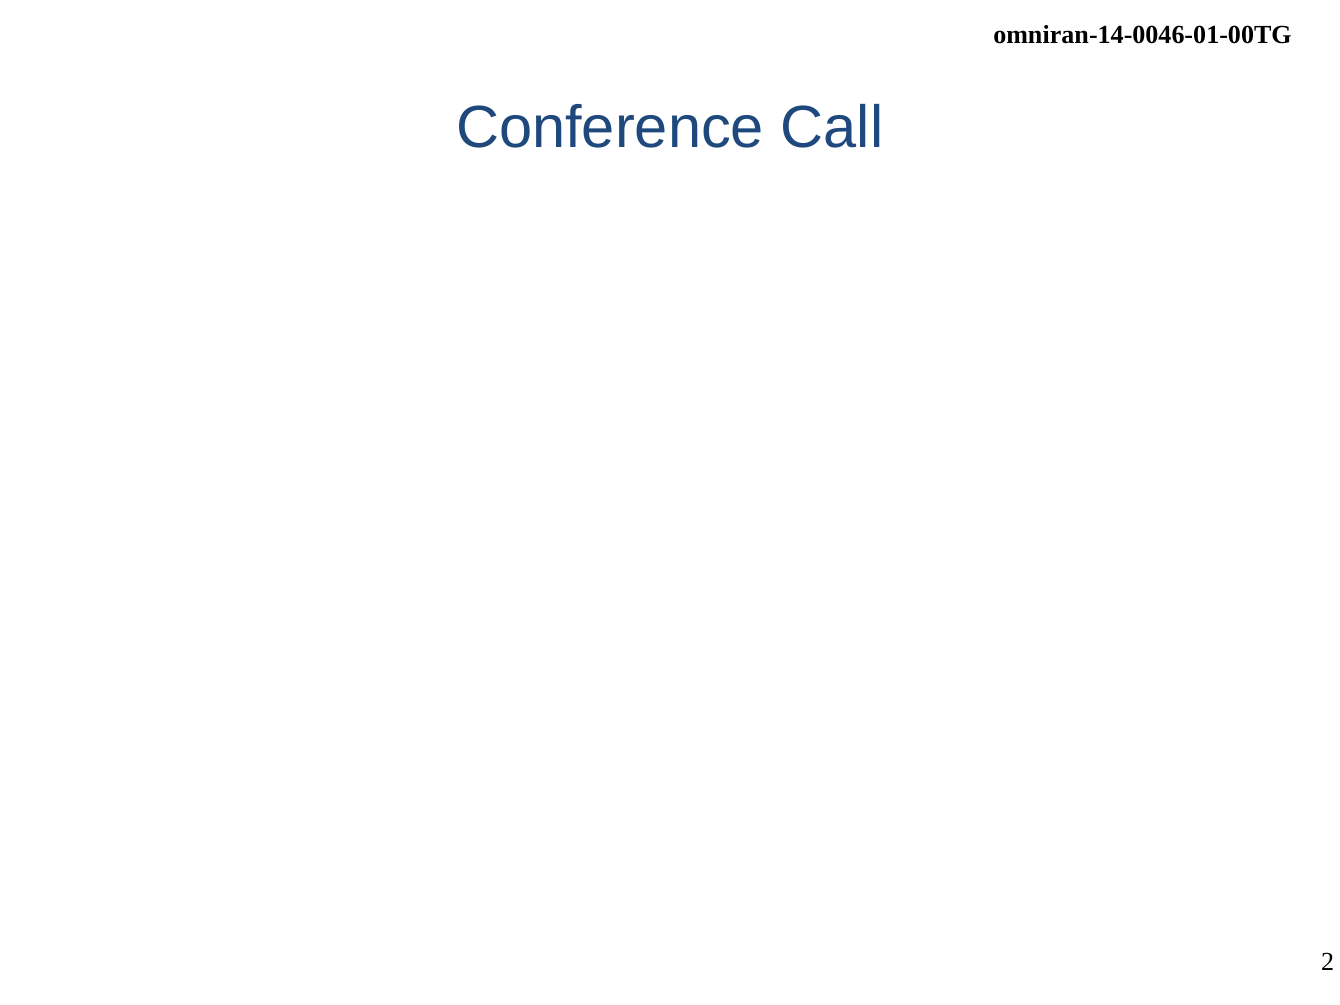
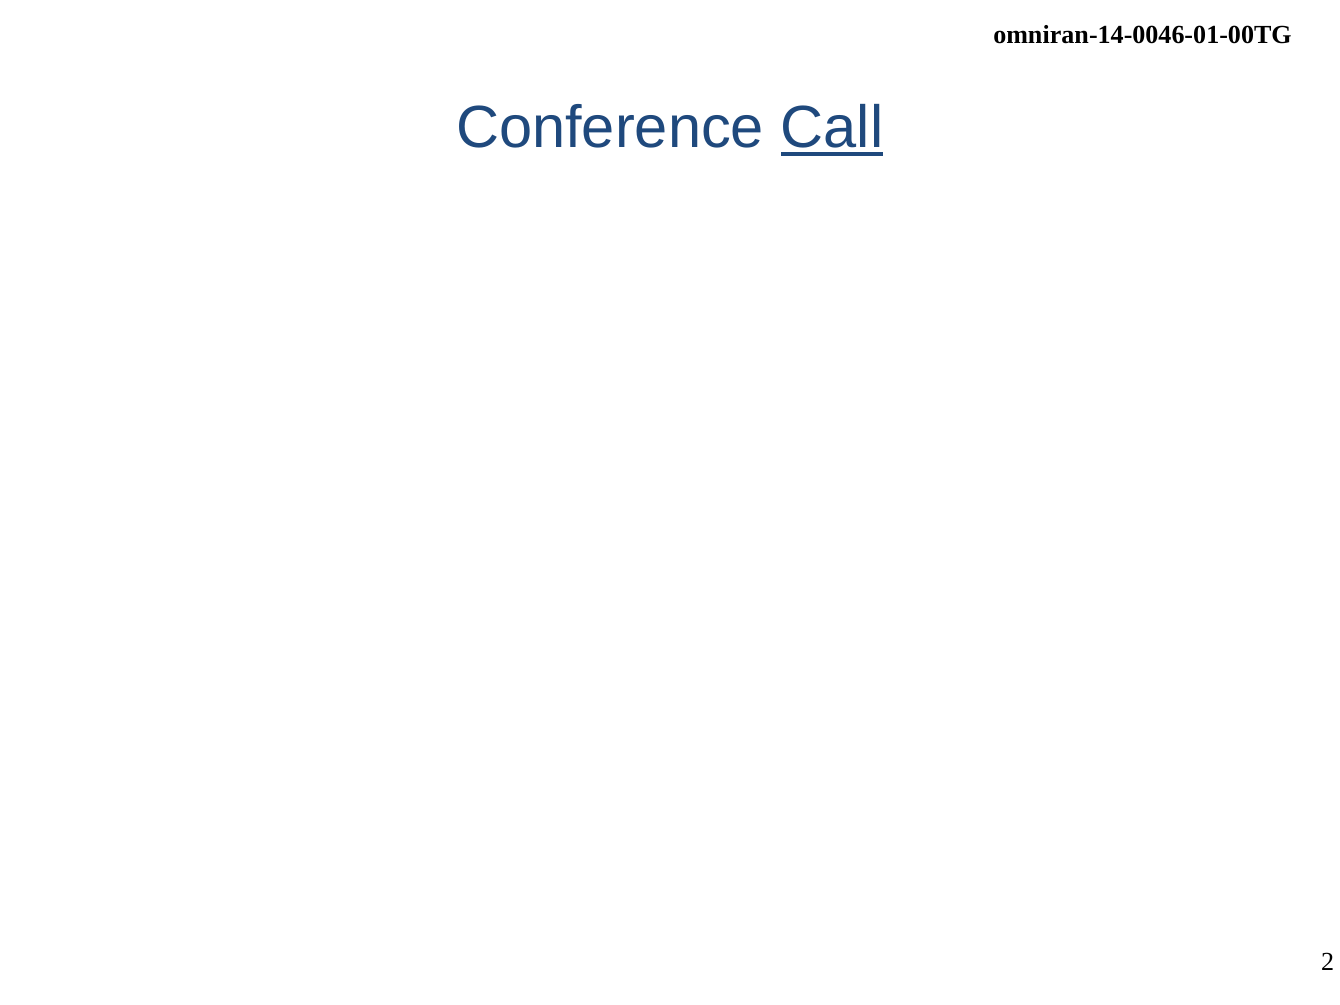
Call underline: none -> present (832, 128)
